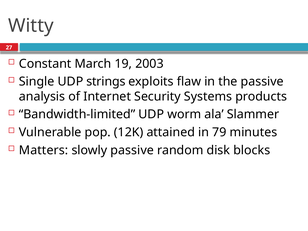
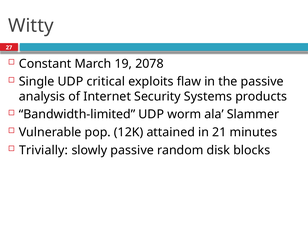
2003: 2003 -> 2078 (149, 64)
strings: strings -> critical (106, 82)
79: 79 -> 21 (219, 132)
Matters: Matters -> Trivially (44, 150)
